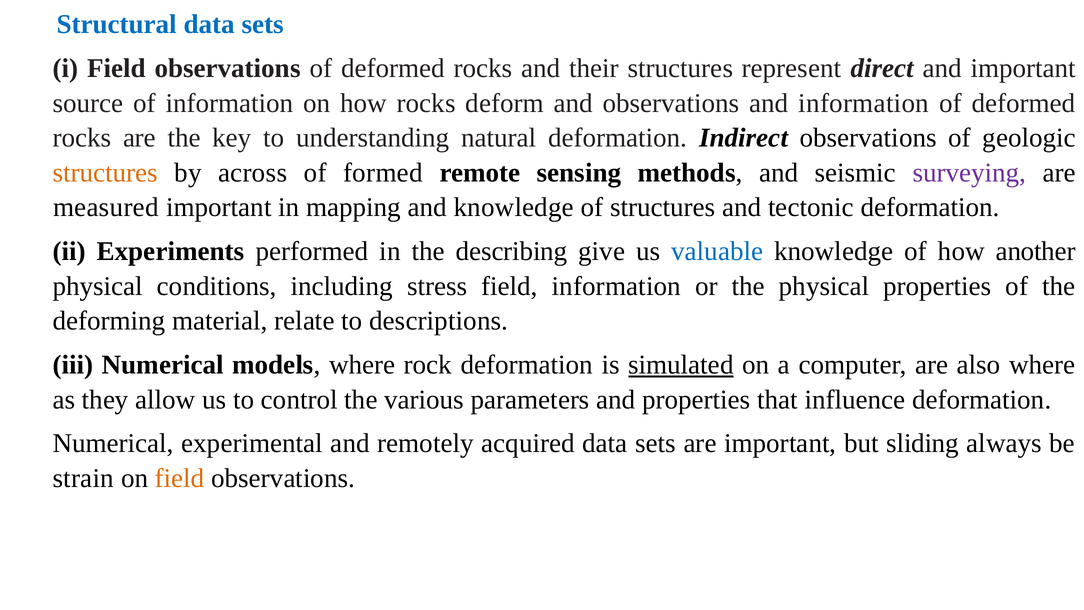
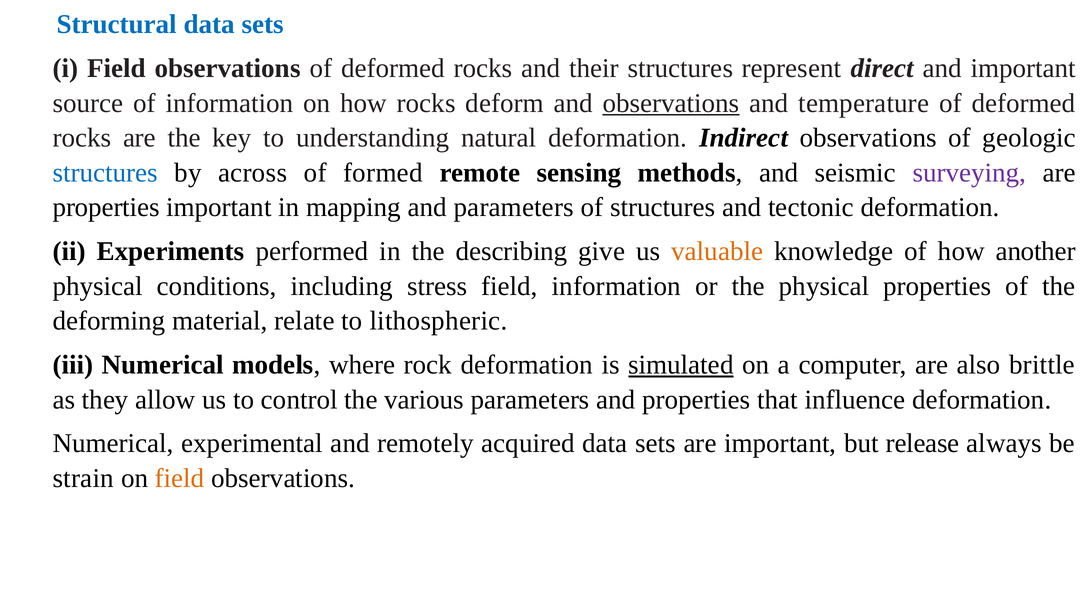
observations underline: none -> present (671, 103)
and information: information -> temperature (864, 103)
structures colour: orange -> blue (105, 173)
measured: measured -> properties (106, 207)
and knowledge: knowledge -> parameters (514, 207)
valuable colour: blue -> orange (717, 251)
descriptions: descriptions -> lithospheric (439, 321)
also where: where -> brittle (1042, 365)
sliding: sliding -> release (923, 443)
